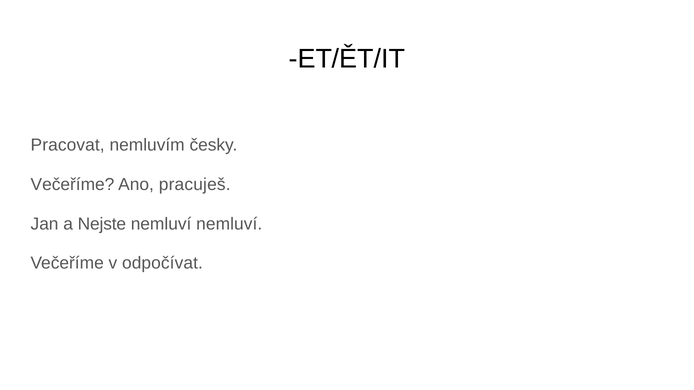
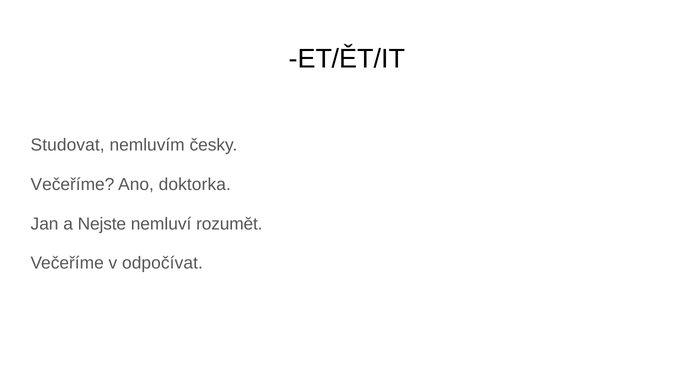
Pracovat: Pracovat -> Studovat (68, 145)
pracuješ: pracuješ -> doktorka (195, 185)
nemluví nemluví: nemluví -> rozumět (229, 224)
